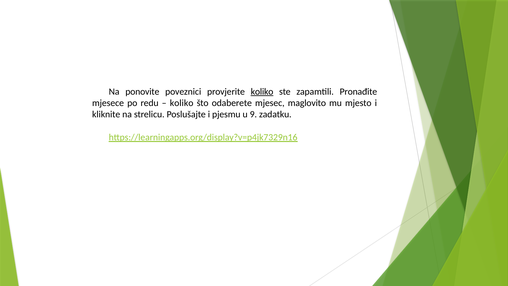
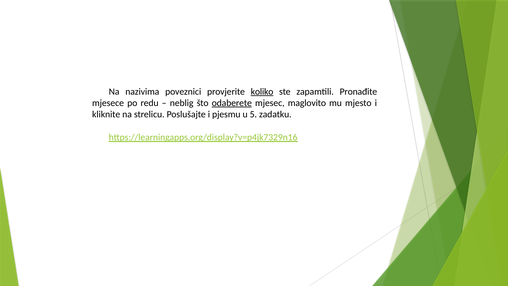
ponovite: ponovite -> nazivima (142, 91)
koliko: koliko -> neblig (182, 103)
odaberete underline: none -> present (232, 103)
9: 9 -> 5 (253, 114)
